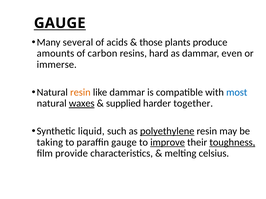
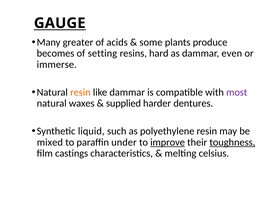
several: several -> greater (78, 42)
those: those -> some (151, 42)
amounts: amounts -> becomes (56, 53)
carbon: carbon -> setting (102, 53)
most colour: blue -> purple (237, 92)
waxes underline: present -> none (82, 104)
together: together -> dentures (193, 104)
polyethylene underline: present -> none (167, 131)
taking: taking -> mixed (50, 143)
paraffin gauge: gauge -> under (124, 143)
provide: provide -> castings (72, 154)
